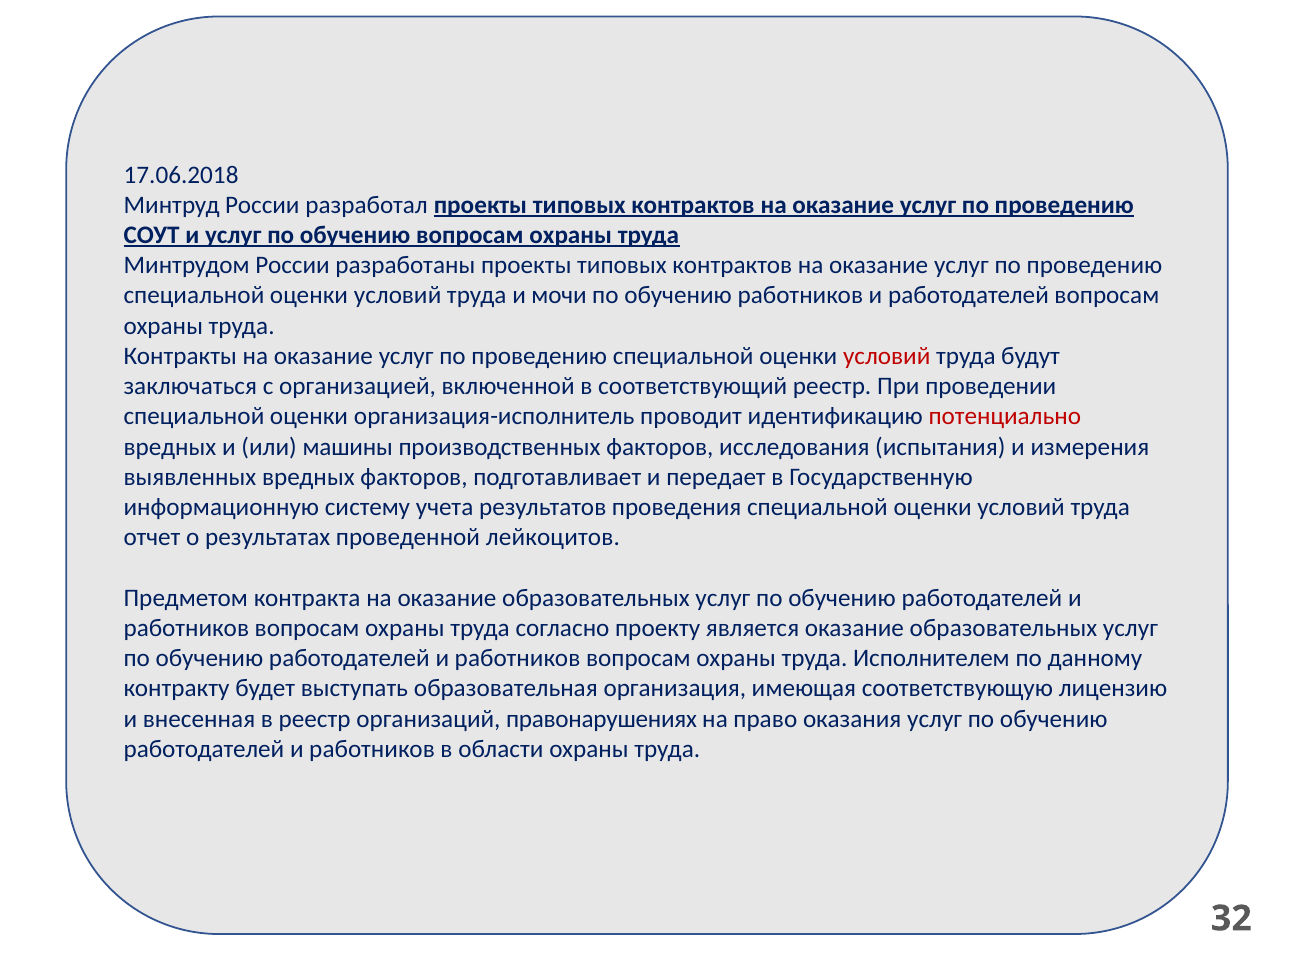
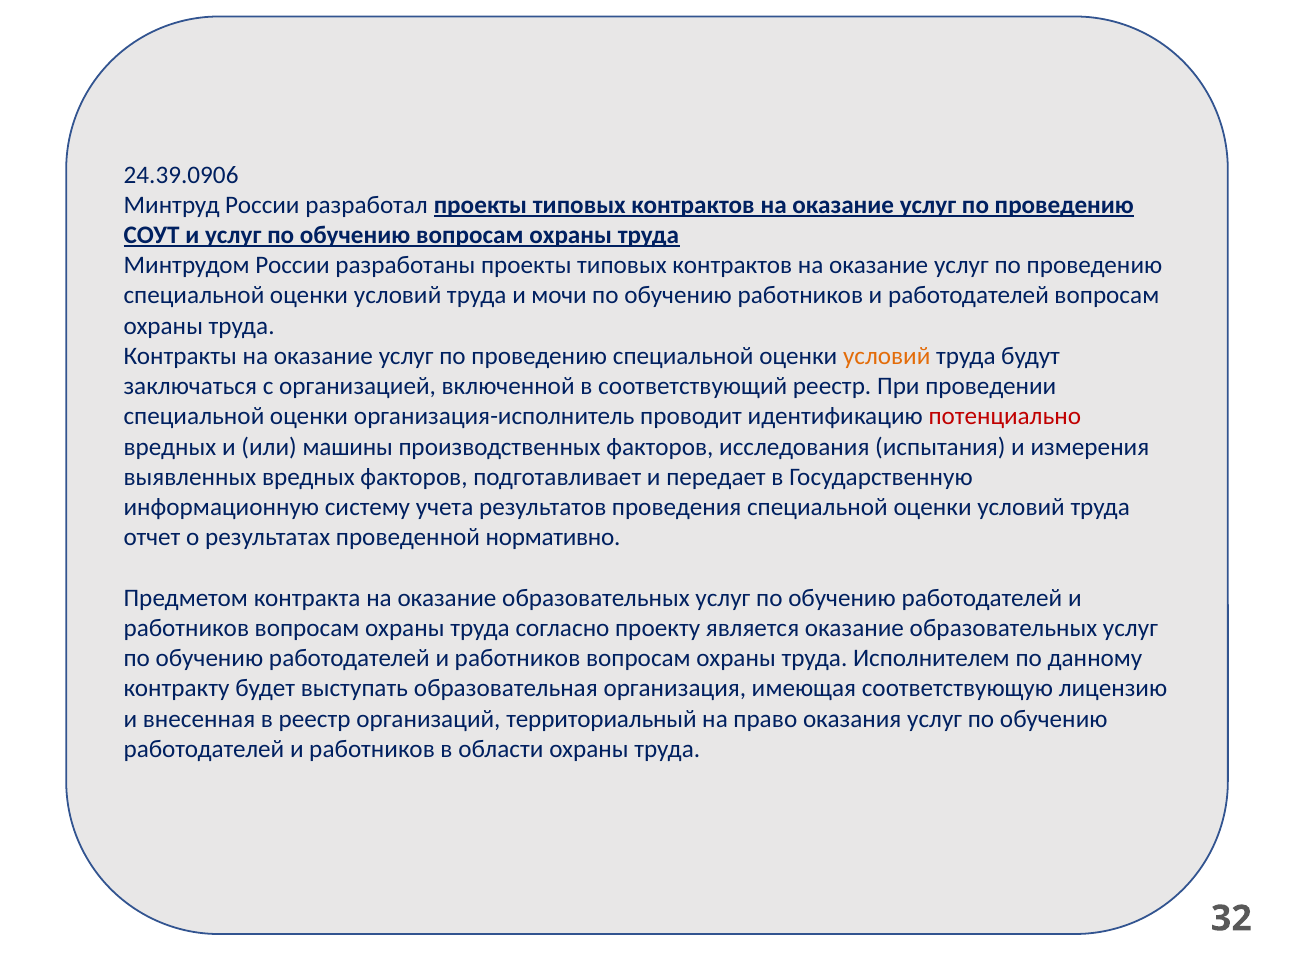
17.06.2018: 17.06.2018 -> 24.39.0906 (181, 175)
условий colour: red -> orange (887, 356)
лейкоцитов: лейкоцитов -> нормативно (553, 537)
правонарушениях: правонарушениях -> территориальный (601, 718)
